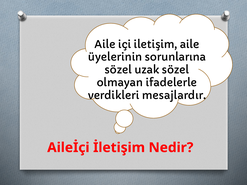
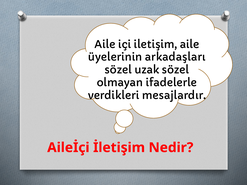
sorunlarına: sorunlarına -> arkadaşları (175, 57)
